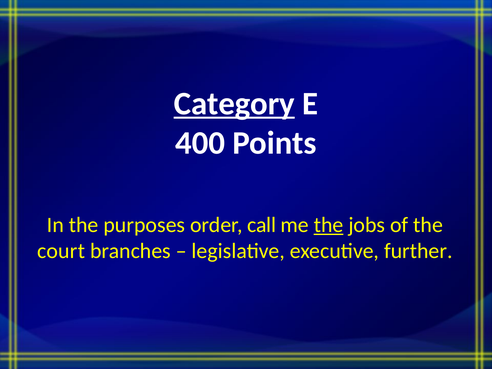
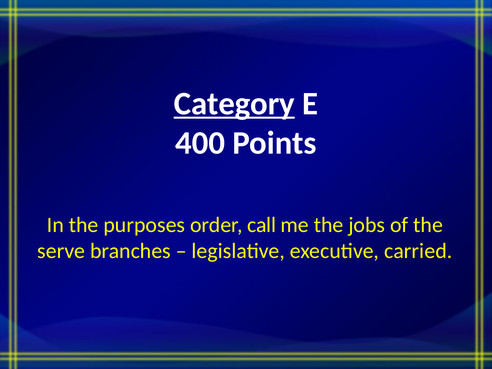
the underline: present -> none (329, 225)
court: court -> serve (61, 251)
further: further -> carried (418, 251)
